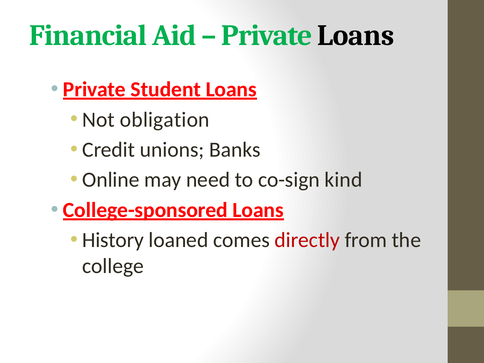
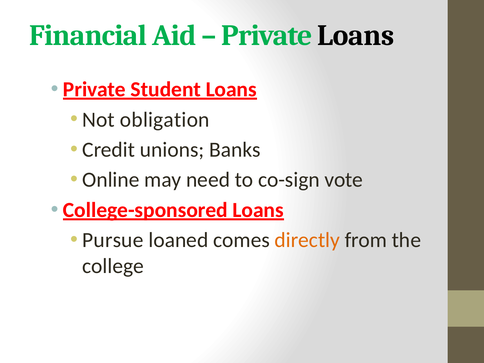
kind: kind -> vote (344, 180)
History: History -> Pursue (113, 240)
directly colour: red -> orange (307, 240)
